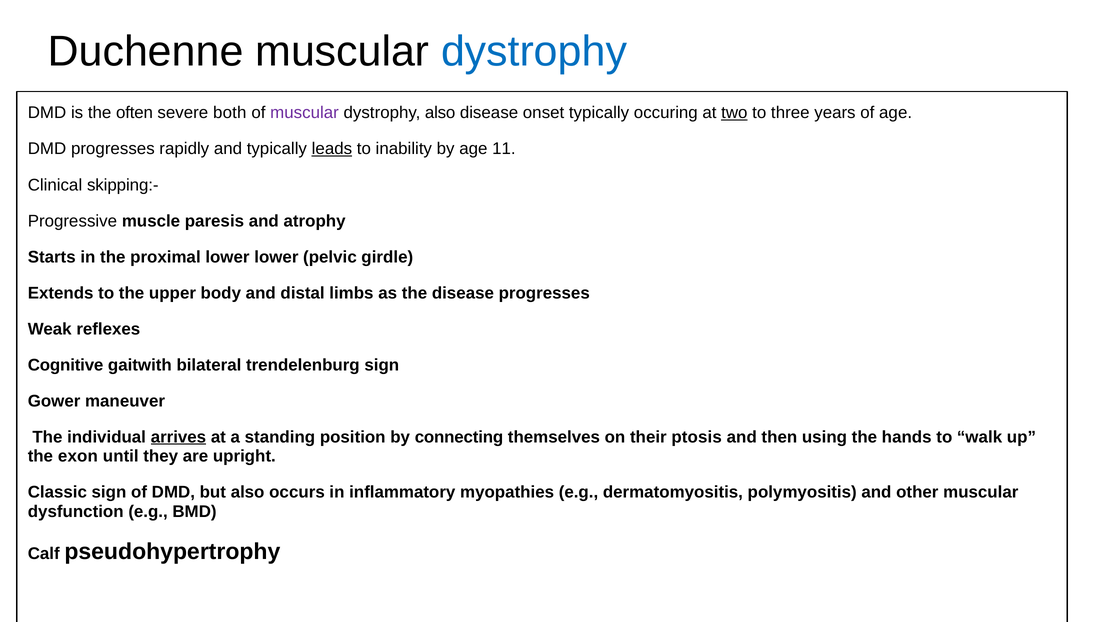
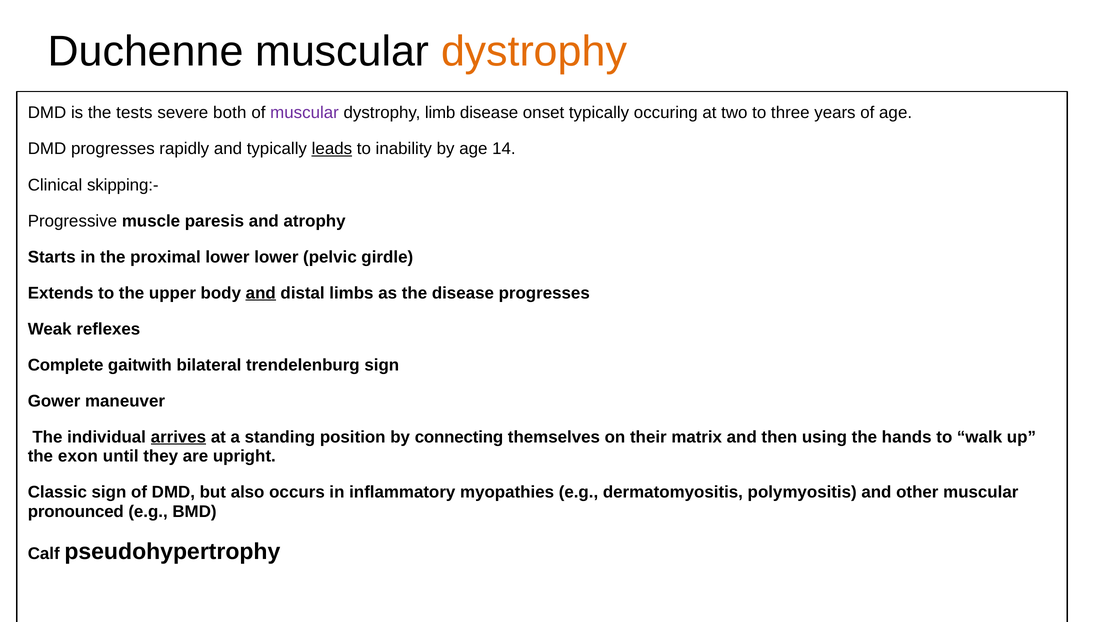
dystrophy colour: blue -> orange (534, 51)
often: often -> tests (134, 113)
dystrophy also: also -> limb (440, 113)
two underline: present -> none (734, 113)
11: 11 -> 14 (504, 149)
and underline: none -> present (261, 293)
Cognitive: Cognitive -> Complete (66, 365)
ptosis: ptosis -> matrix (697, 437)
dysfunction: dysfunction -> pronounced (76, 512)
